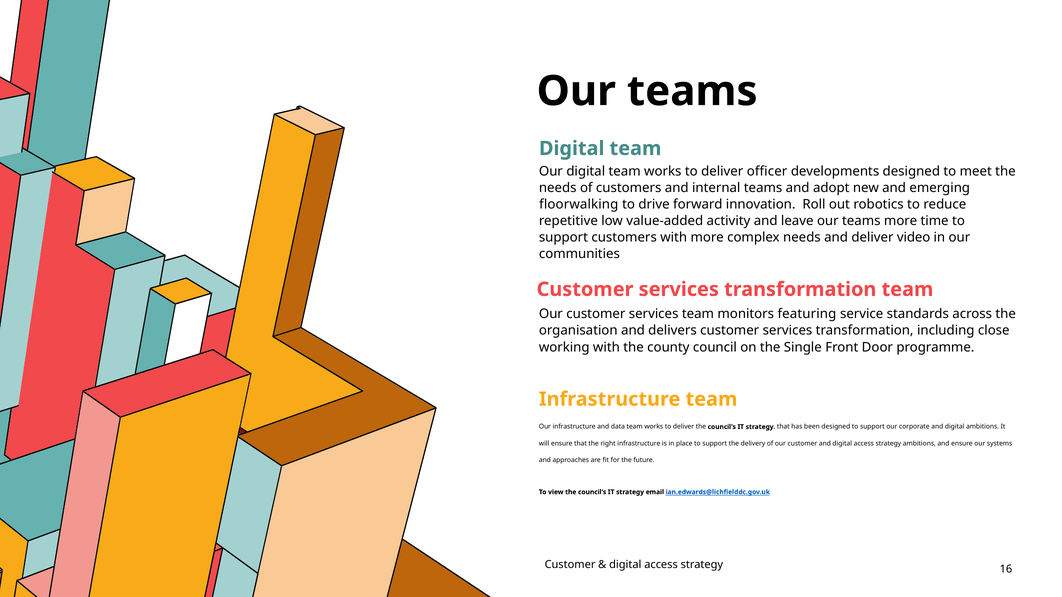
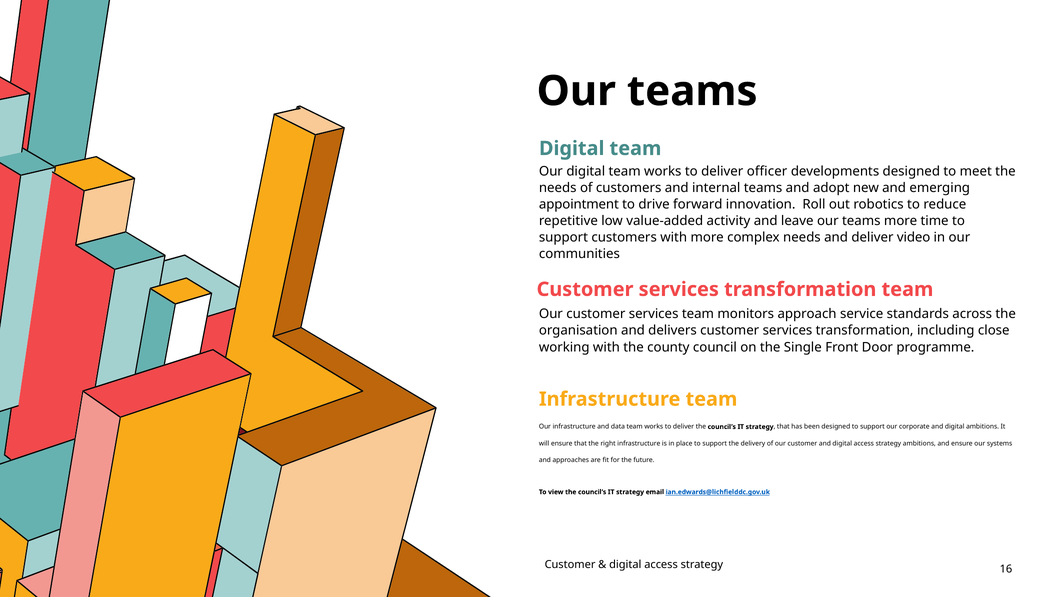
floorwalking: floorwalking -> appointment (579, 204)
featuring: featuring -> approach (807, 314)
